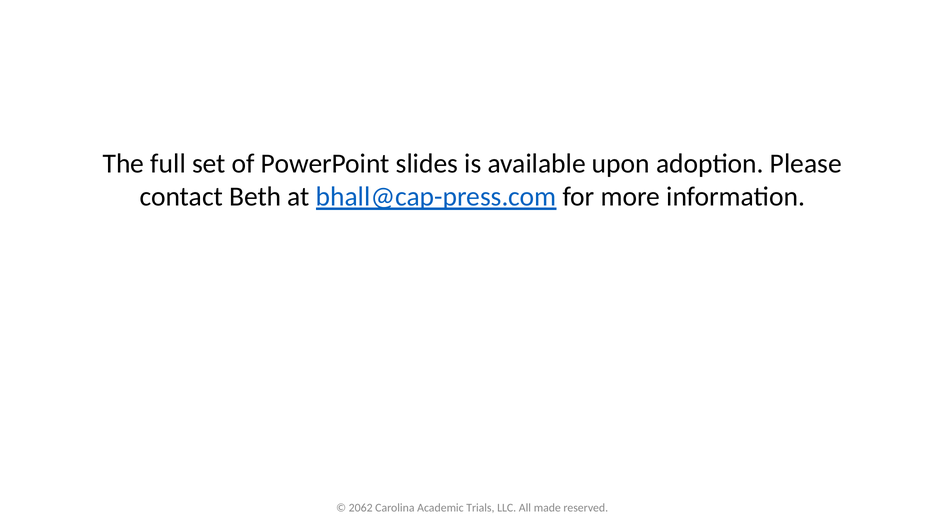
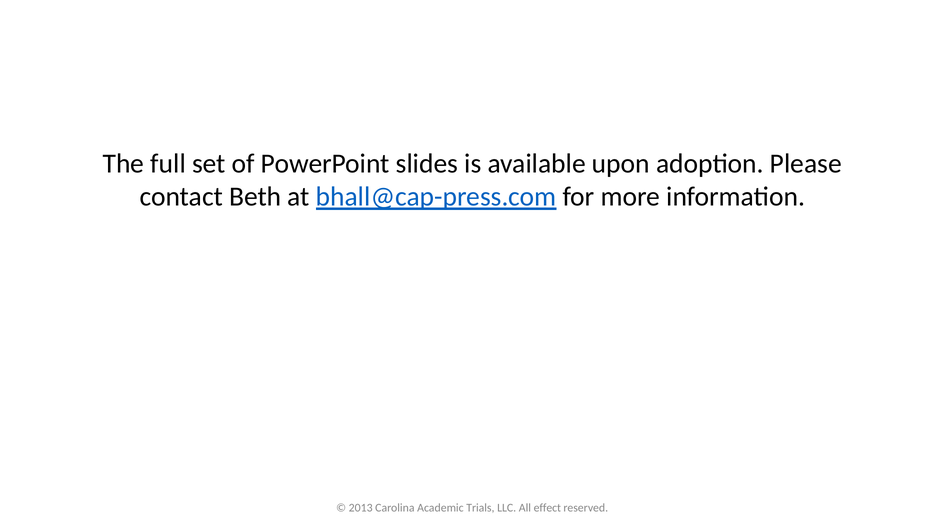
2062: 2062 -> 2013 (361, 508)
made: made -> effect (547, 508)
